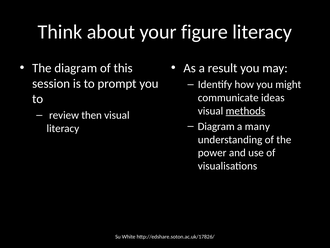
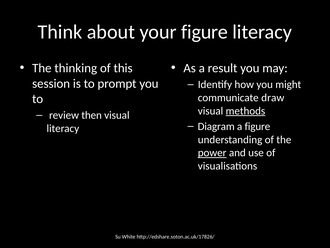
The diagram: diagram -> thinking (76, 68)
ideas: ideas -> draw (273, 98)
a many: many -> figure (257, 126)
power underline: none -> present (212, 153)
